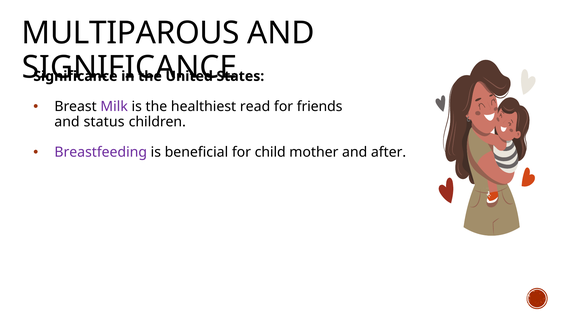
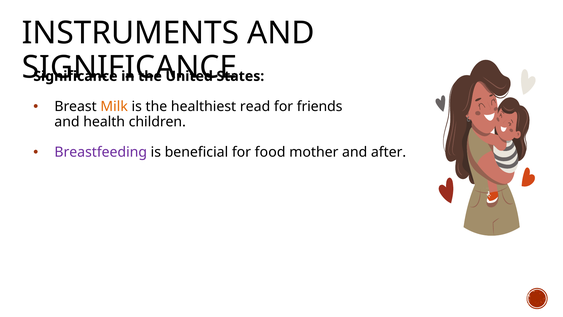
MULTIPAROUS: MULTIPAROUS -> INSTRUMENTS (131, 33)
Milk colour: purple -> orange (114, 107)
status: status -> health (104, 122)
child: child -> food (270, 152)
